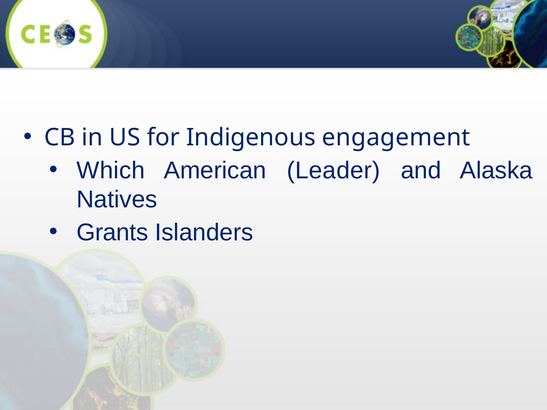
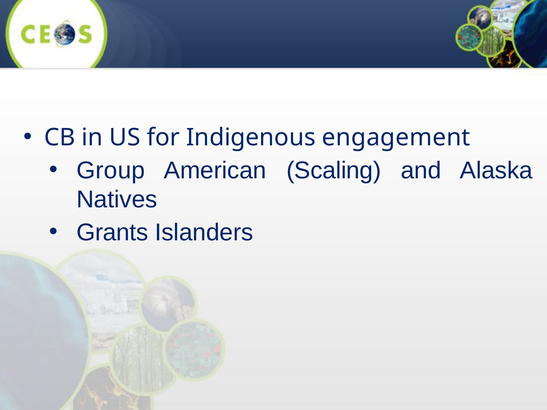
Which: Which -> Group (111, 170)
Leader: Leader -> Scaling (334, 170)
